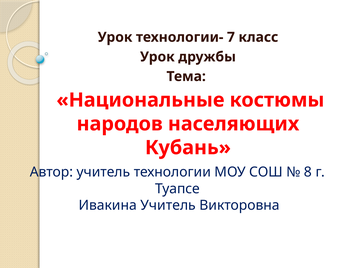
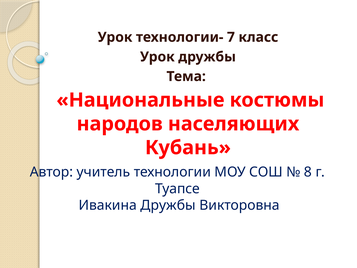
Ивакина Учитель: Учитель -> Дружбы (168, 205)
